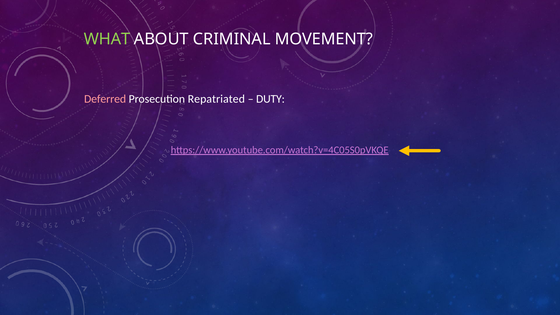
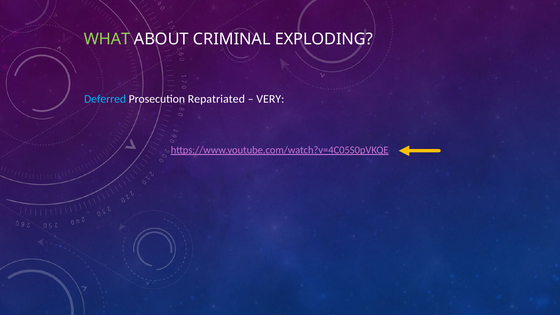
MOVEMENT: MOVEMENT -> EXPLODING (324, 39)
Deferred colour: pink -> light blue (105, 99)
DUTY: DUTY -> VERY (270, 99)
